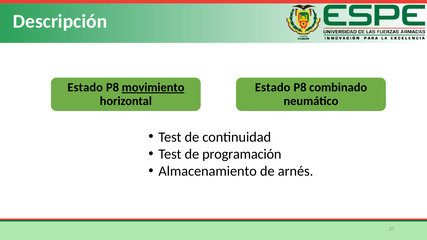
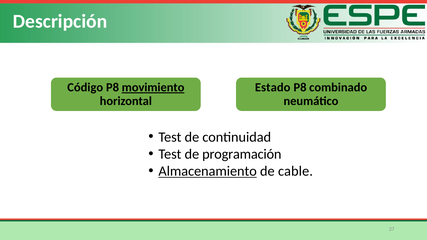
Estado: Estado -> Código (85, 88)
Almacenamiento underline: none -> present (208, 171)
arnés: arnés -> cable (295, 171)
